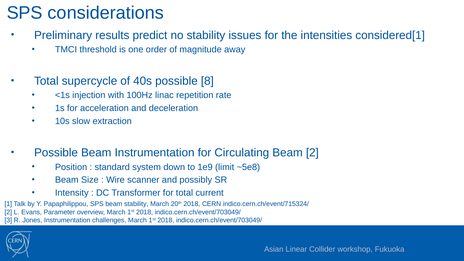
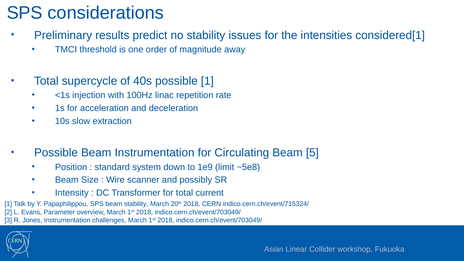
possible 8: 8 -> 1 (207, 81)
Beam 2: 2 -> 5 (312, 153)
